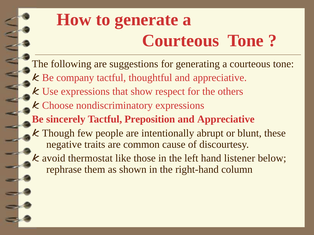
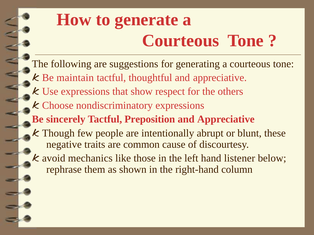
company: company -> maintain (75, 78)
thermostat: thermostat -> mechanics (90, 159)
